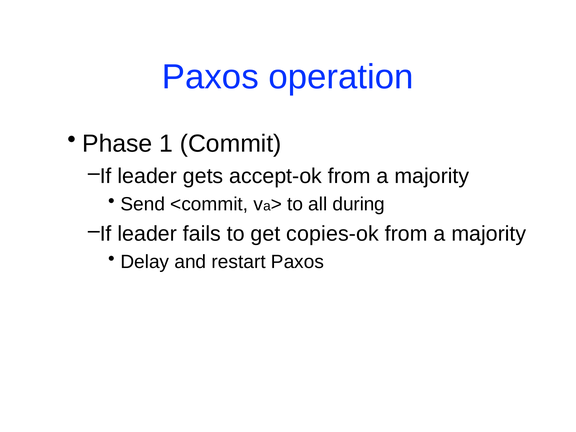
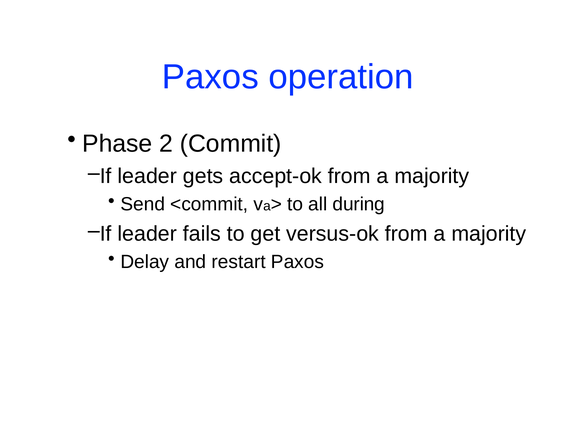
1: 1 -> 2 (166, 144)
copies-ok: copies-ok -> versus-ok (333, 234)
